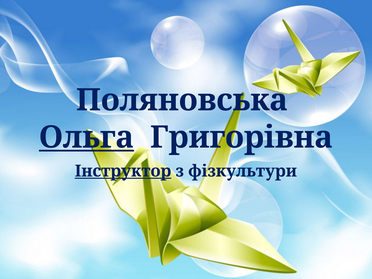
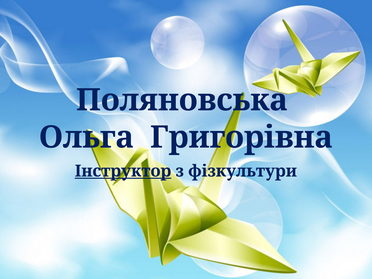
Ольга underline: present -> none (86, 137)
